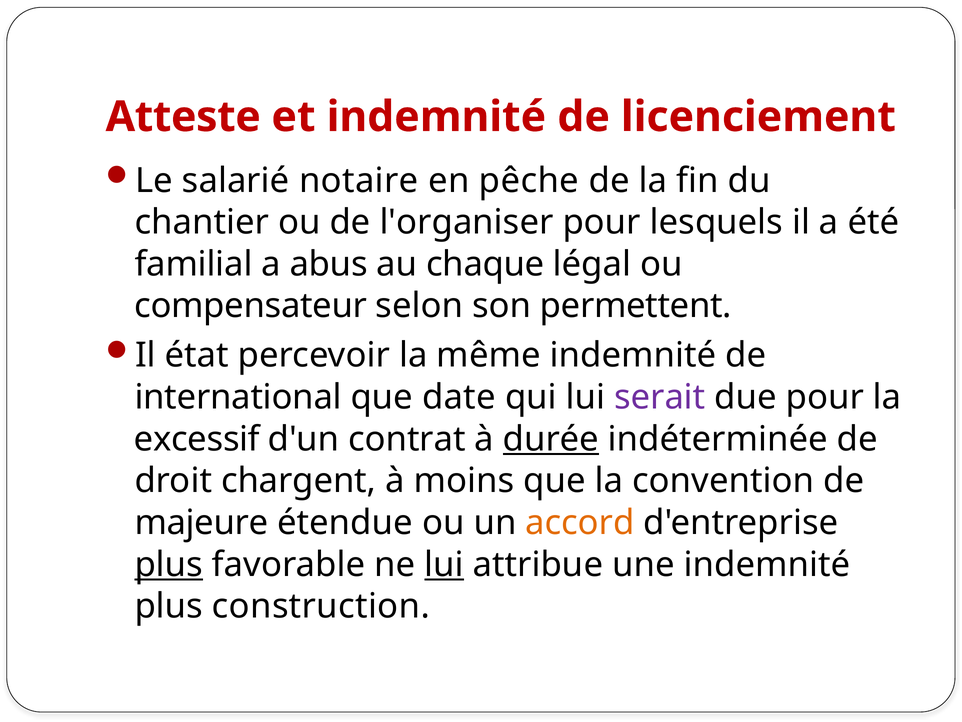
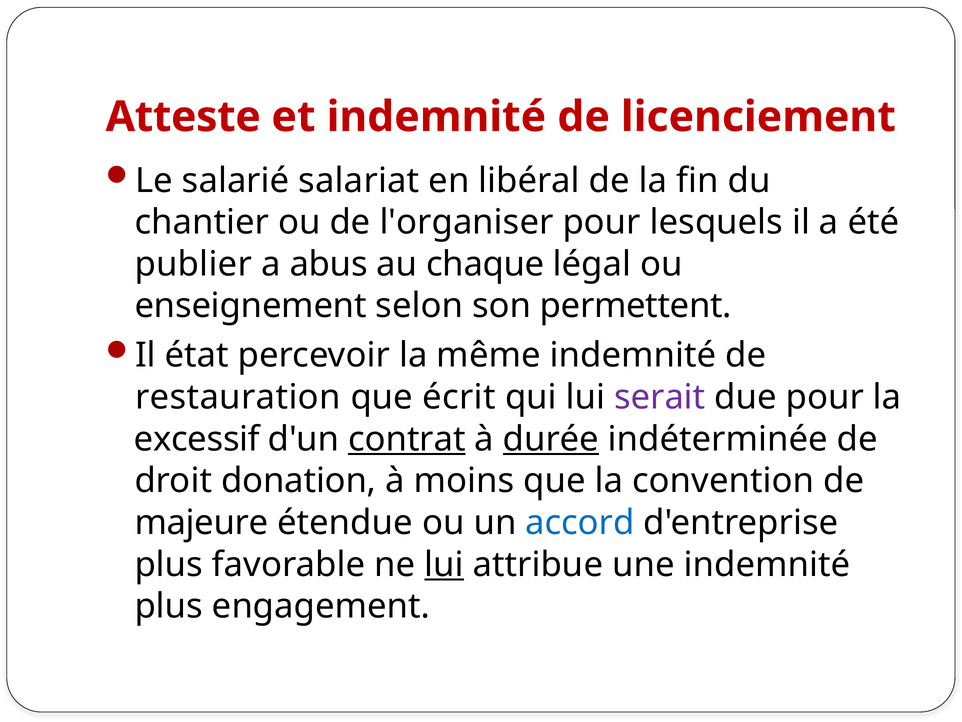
notaire: notaire -> salariat (359, 180)
pêche: pêche -> libéral (529, 180)
familial: familial -> publier (193, 264)
compensateur: compensateur -> enseignement (251, 306)
international: international -> restauration (238, 397)
date: date -> écrit (459, 397)
contrat underline: none -> present (407, 439)
chargent: chargent -> donation (299, 481)
accord colour: orange -> blue (580, 522)
plus underline: present -> none (169, 564)
construction: construction -> engagement (321, 606)
